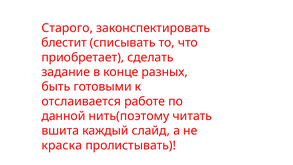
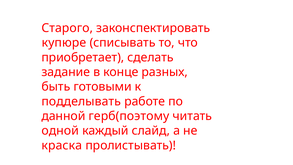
блестит: блестит -> купюре (64, 43)
отслаивается: отслаивается -> подделывать (81, 101)
нить(поэтому: нить(поэтому -> герб(поэтому (129, 116)
вшита: вшита -> одной (60, 131)
